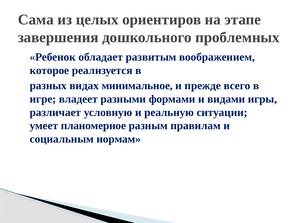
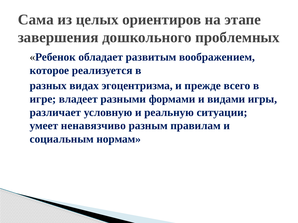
минимальное: минимальное -> эгоцентризма (137, 86)
планомерное: планомерное -> ненавязчиво (93, 126)
